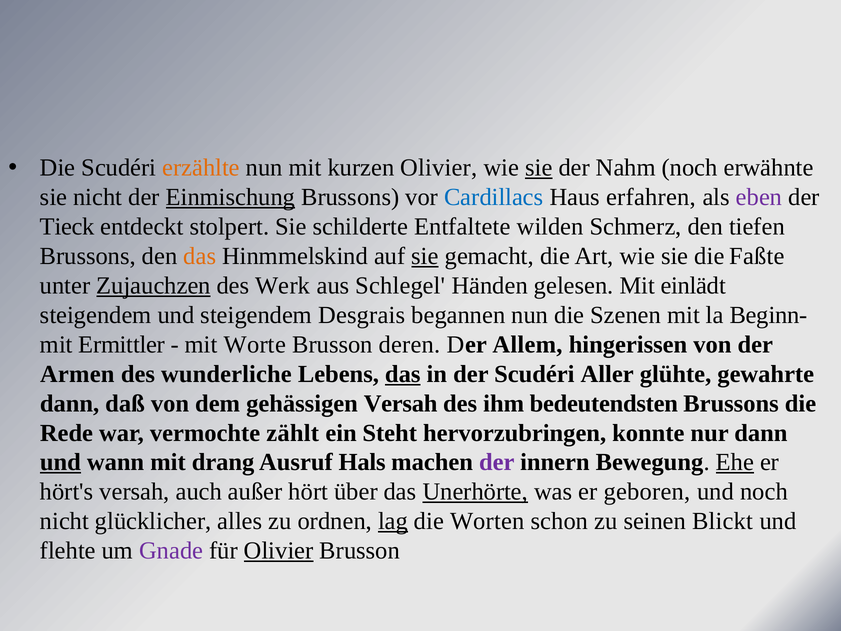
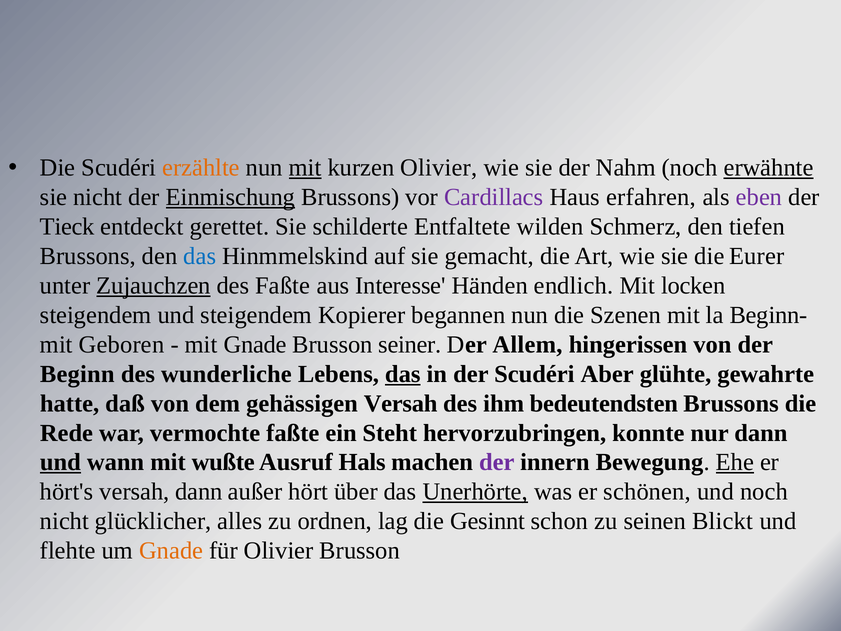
mit underline: none -> present (305, 168)
sie underline: present -> none (539, 168)
erwähnte underline: none -> present (769, 168)
Cardillacs colour: blue -> purple (494, 197)
stolpert: stolpert -> gerettet (229, 227)
das colour: orange -> blue (200, 256)
sie underline: present -> none (425, 256)
Faßte: Faßte -> Eurer (757, 256)
des Werk: Werk -> Faßte (283, 286)
Schlegel: Schlegel -> Interesse (401, 286)
gelesen: gelesen -> endlich (574, 286)
einlädt: einlädt -> locken (693, 286)
Desgrais: Desgrais -> Kopierer (362, 315)
Ermittler: Ermittler -> Geboren (121, 344)
mit Worte: Worte -> Gnade (255, 344)
deren: deren -> seiner (410, 344)
Armen: Armen -> Beginn (77, 374)
Aller: Aller -> Aber (607, 374)
dann: dann -> hatte (70, 403)
vermochte zählt: zählt -> faßte (293, 433)
drang: drang -> wußte (223, 462)
versah auch: auch -> dann (199, 492)
geboren: geboren -> schönen (647, 492)
lag underline: present -> none (393, 521)
Worten: Worten -> Gesinnt (488, 521)
Gnade colour: purple -> orange (171, 550)
Olivier underline: present -> none (279, 550)
